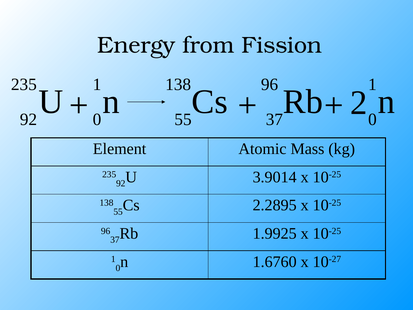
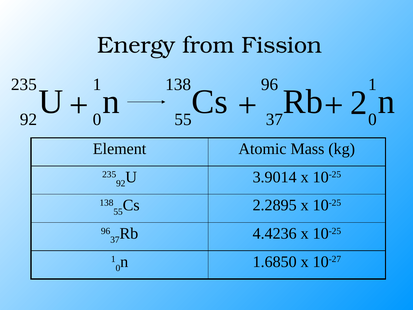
1.9925: 1.9925 -> 4.4236 (275, 233)
1.6760: 1.6760 -> 1.6850 (275, 262)
